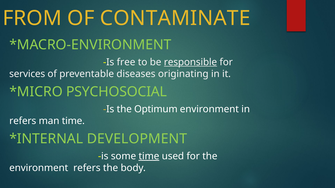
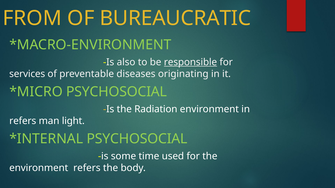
CONTAMINATE: CONTAMINATE -> BUREAUCRATIC (175, 18)
free: free -> also (126, 62)
Optimum: Optimum -> Radiation (156, 109)
man time: time -> light (73, 121)
DEVELOPMENT: DEVELOPMENT -> PSYCHOSOCIAL (137, 139)
time underline: present -> none (149, 157)
